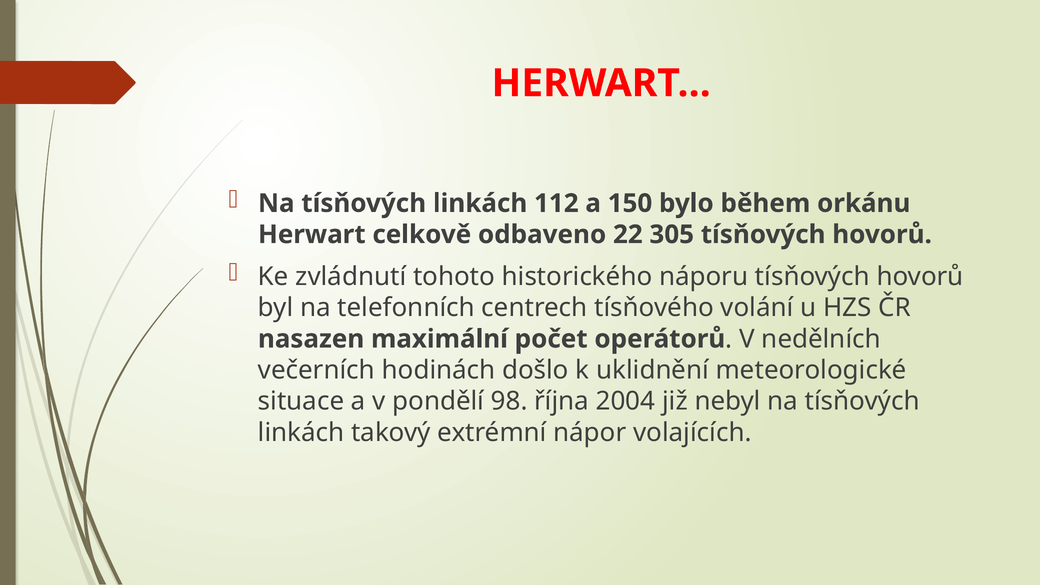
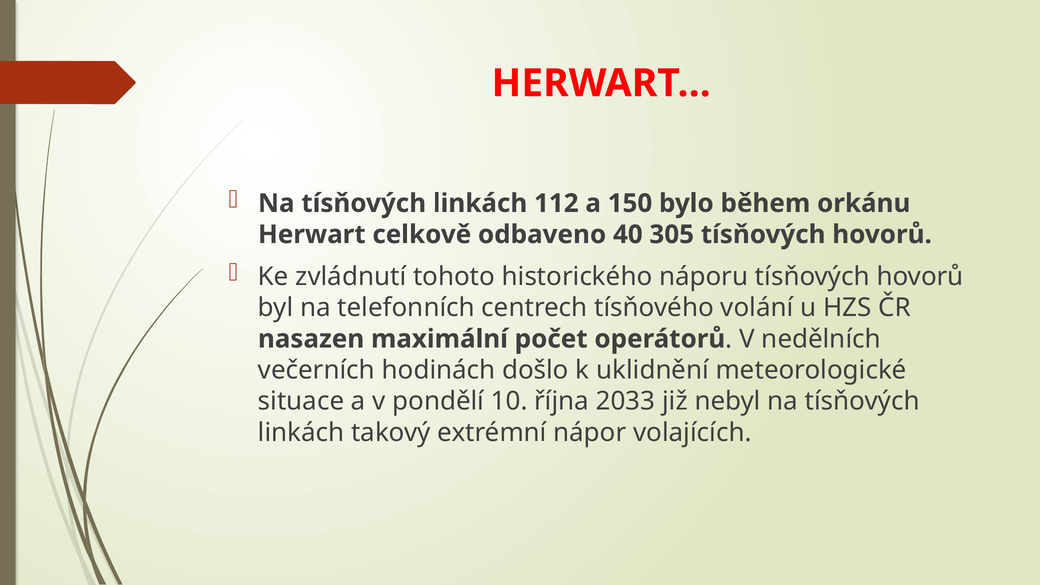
22: 22 -> 40 (628, 235)
98: 98 -> 10 (509, 401)
2004: 2004 -> 2033 (626, 401)
